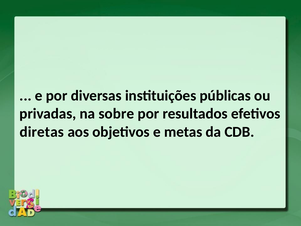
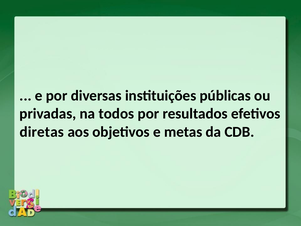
sobre: sobre -> todos (116, 114)
